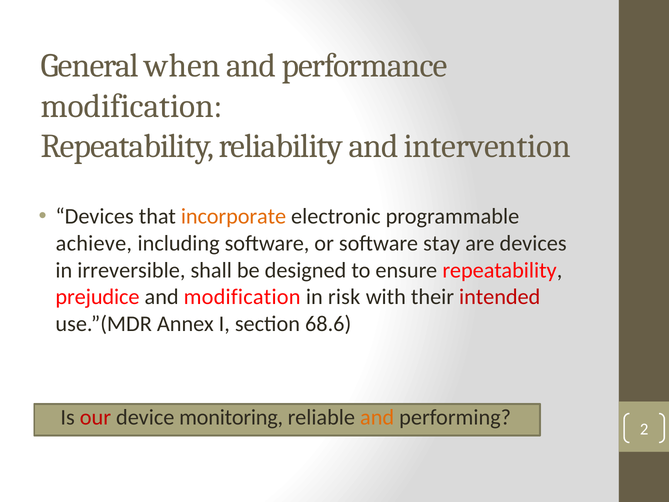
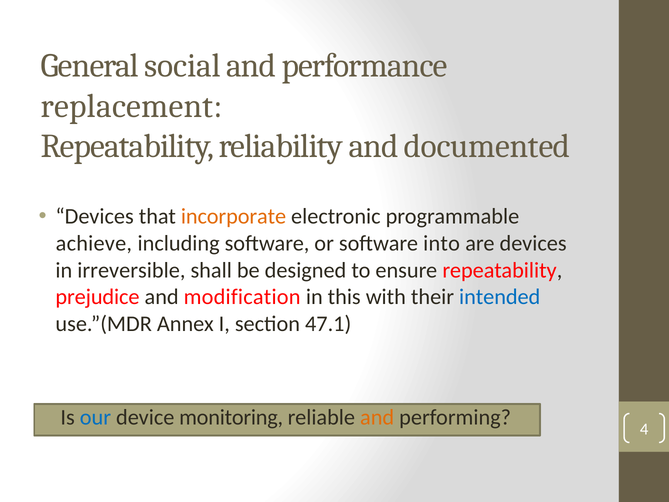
when: when -> social (183, 66)
modification: modification -> replacement (132, 106)
intervention: intervention -> documented (487, 146)
stay: stay -> into (442, 243)
risk: risk -> this (344, 297)
intended colour: red -> blue (500, 297)
68.6: 68.6 -> 47.1 (328, 324)
our colour: red -> blue (95, 417)
2: 2 -> 4 (644, 429)
